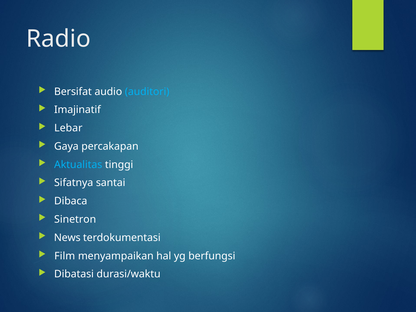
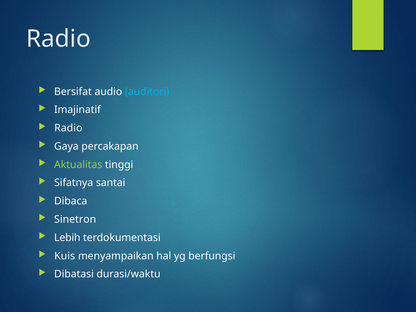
Lebar: Lebar -> Radio (68, 128)
Aktualitas colour: light blue -> light green (78, 165)
News: News -> Lebih (67, 238)
Film: Film -> Kuis (65, 256)
